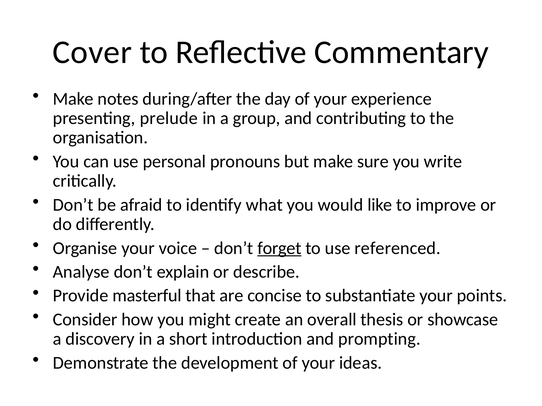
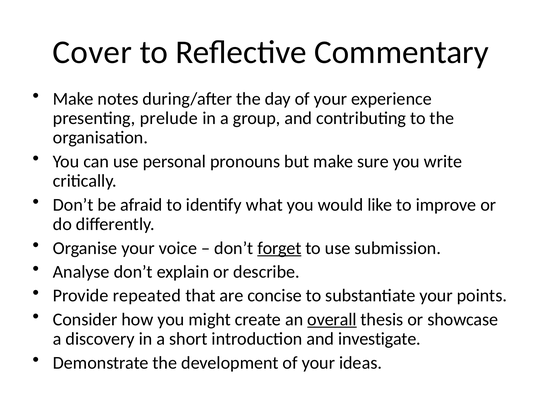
referenced: referenced -> submission (398, 248)
masterful: masterful -> repeated (147, 296)
overall underline: none -> present (332, 320)
prompting: prompting -> investigate (379, 339)
